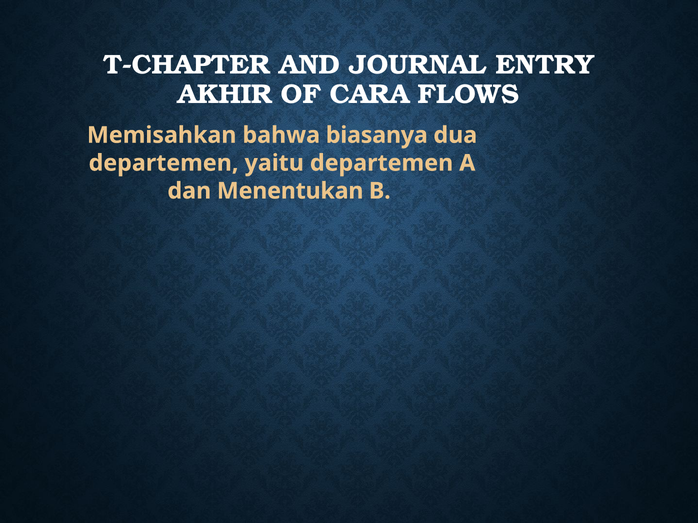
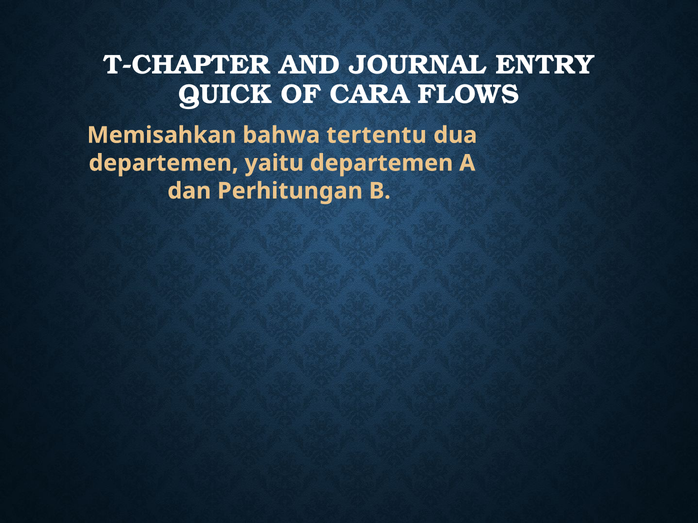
AKHIR: AKHIR -> QUICK (225, 94)
biasanya: biasanya -> tertentu (377, 135)
Menentukan: Menentukan -> Perhitungan (290, 191)
